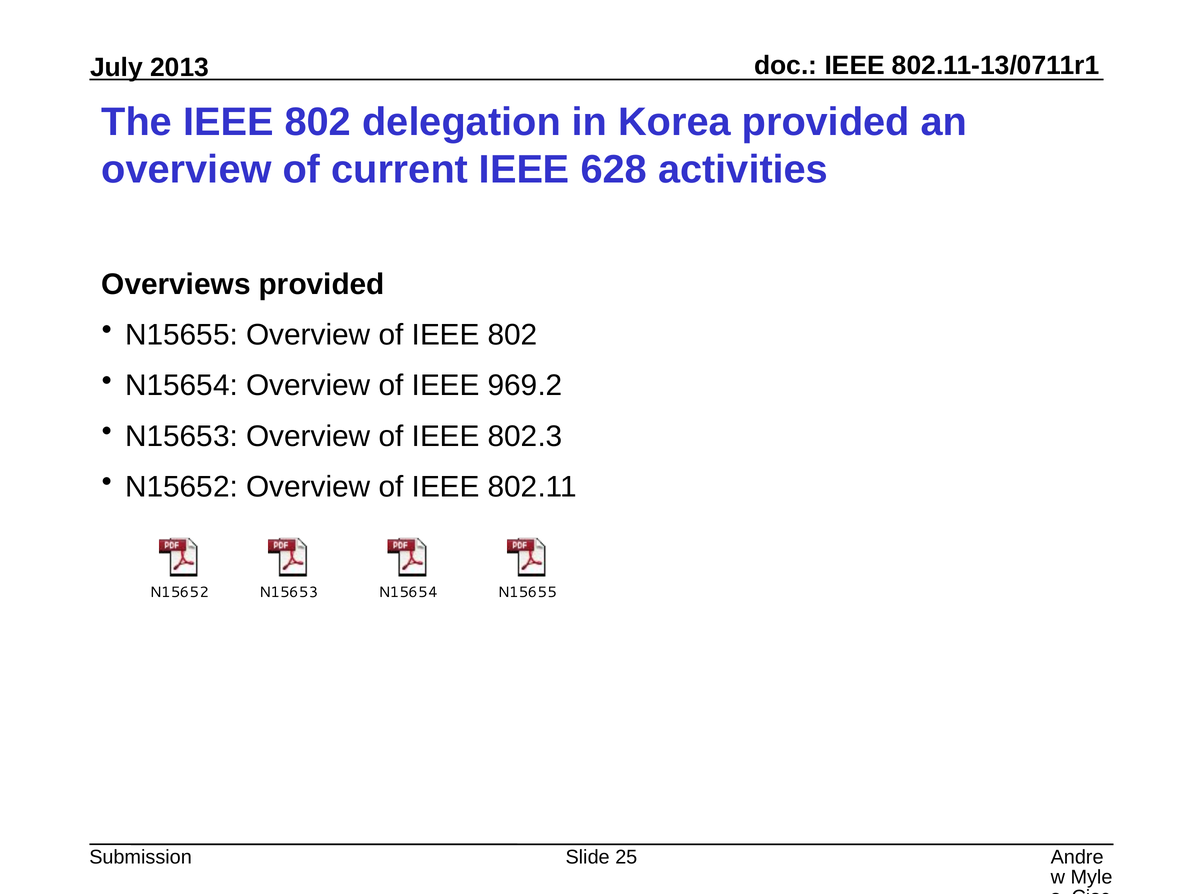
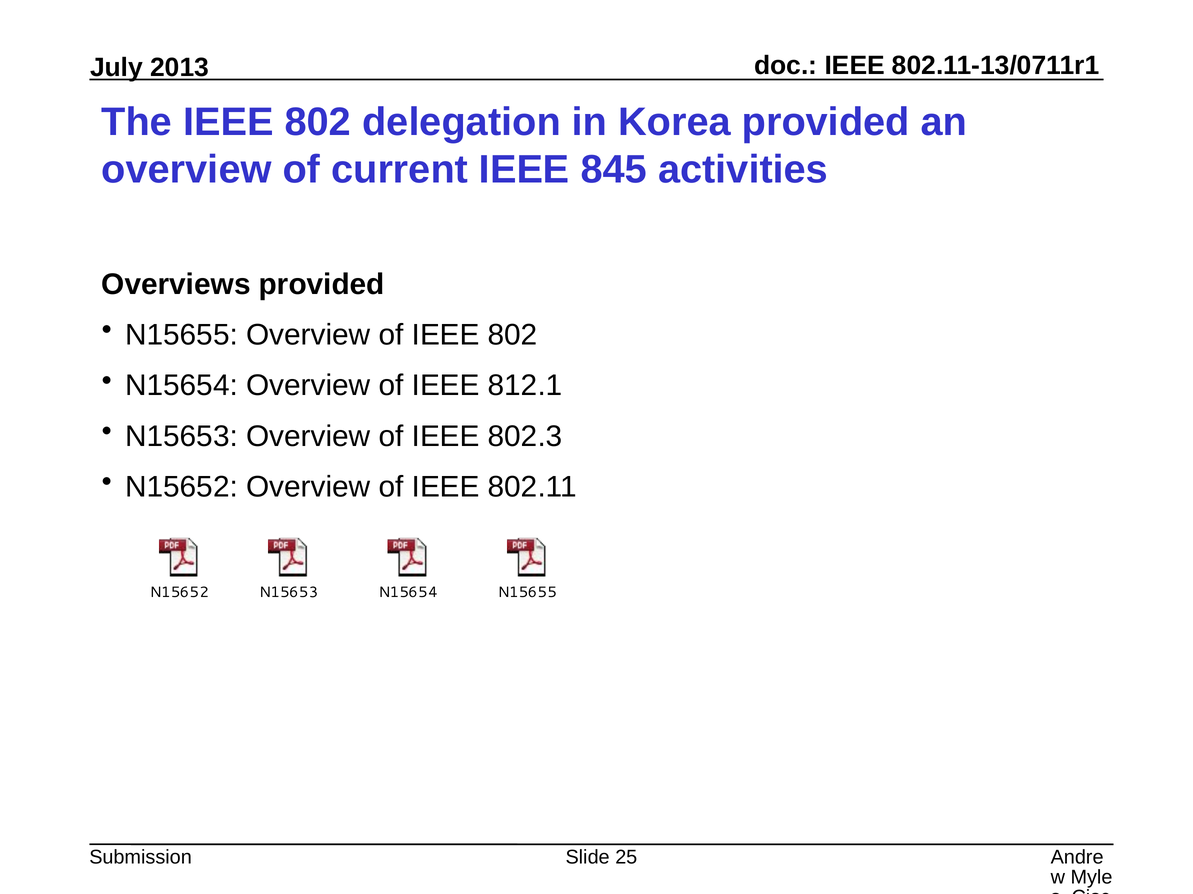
628: 628 -> 845 (614, 170)
969.2: 969.2 -> 812.1 (525, 386)
